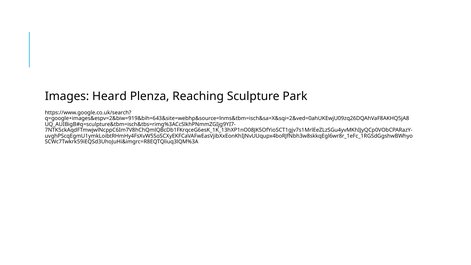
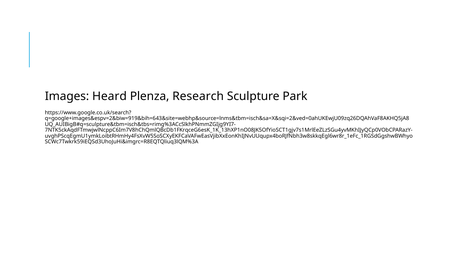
Reaching: Reaching -> Research (198, 96)
